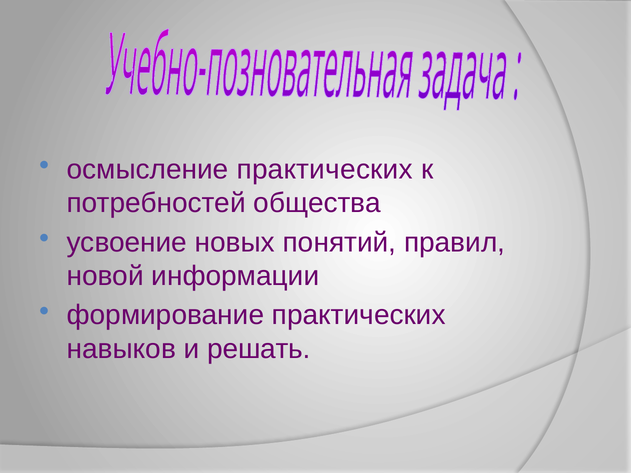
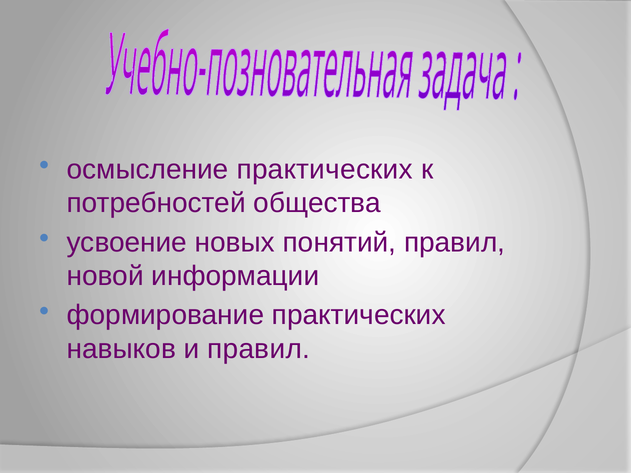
и решать: решать -> правил (259, 349)
